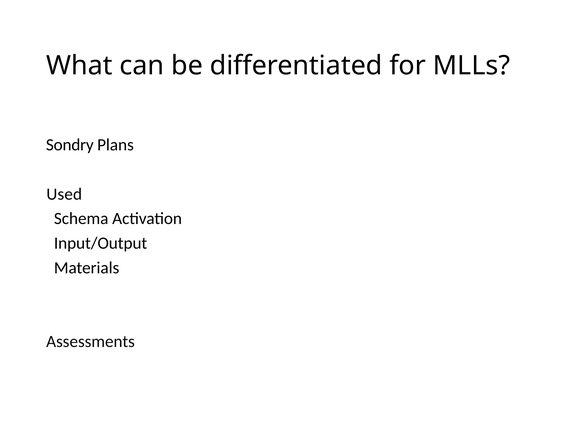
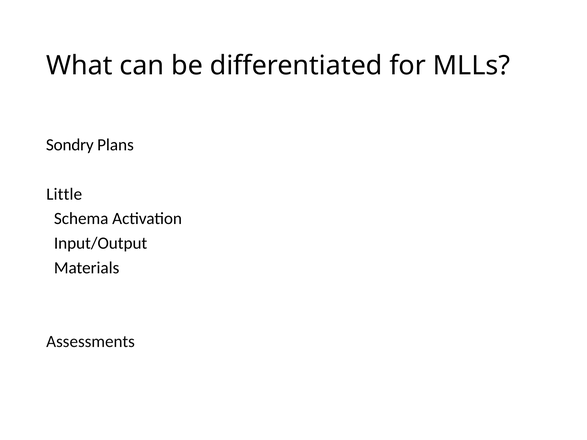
Used: Used -> Little (64, 194)
